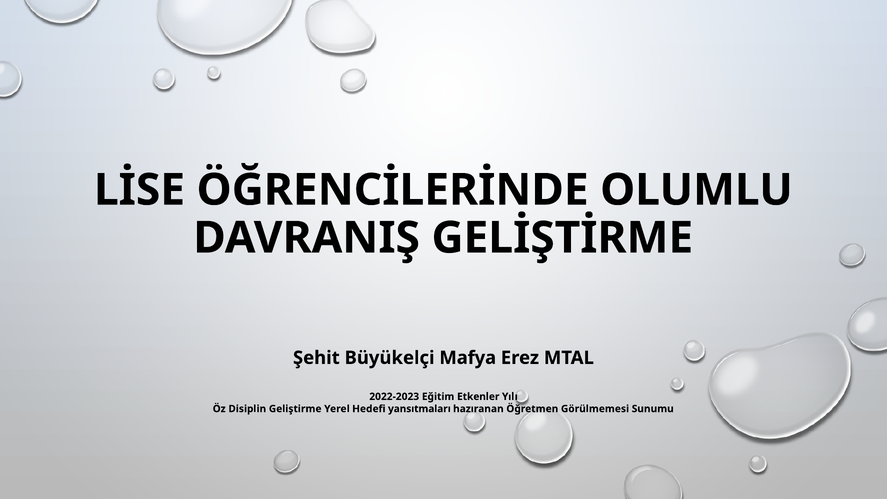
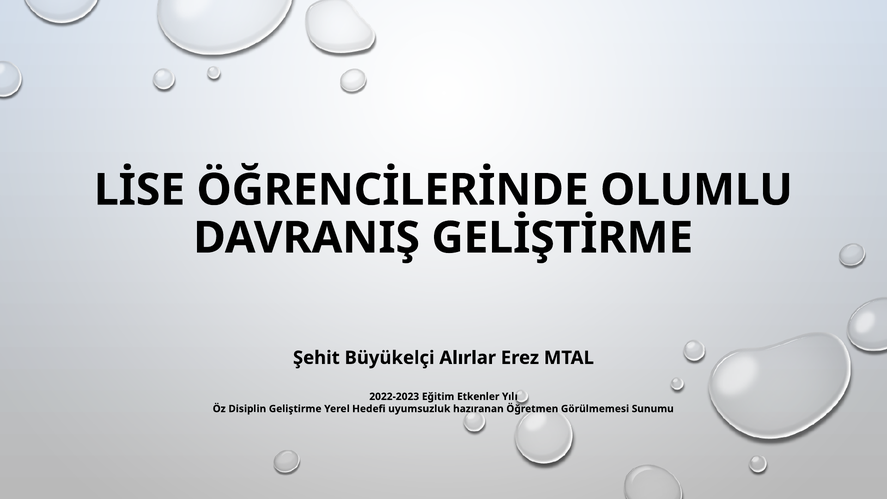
Mafya: Mafya -> Alırlar (468, 358)
yansıtmaları: yansıtmaları -> uyumsuzluk (419, 409)
